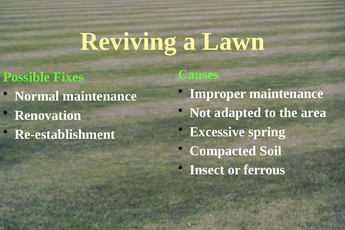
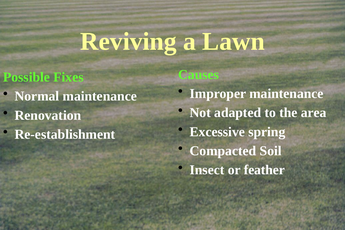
ferrous: ferrous -> feather (264, 170)
